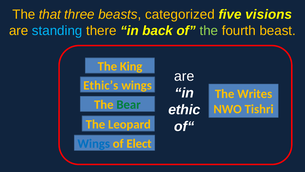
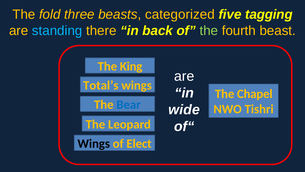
that: that -> fold (50, 15)
visions: visions -> tagging (269, 15)
Ethic’s: Ethic’s -> Total’s (101, 85)
Writes: Writes -> Chapel (255, 94)
Bear colour: green -> blue (129, 104)
ethic: ethic -> wide (184, 109)
Wings colour: blue -> black (94, 143)
